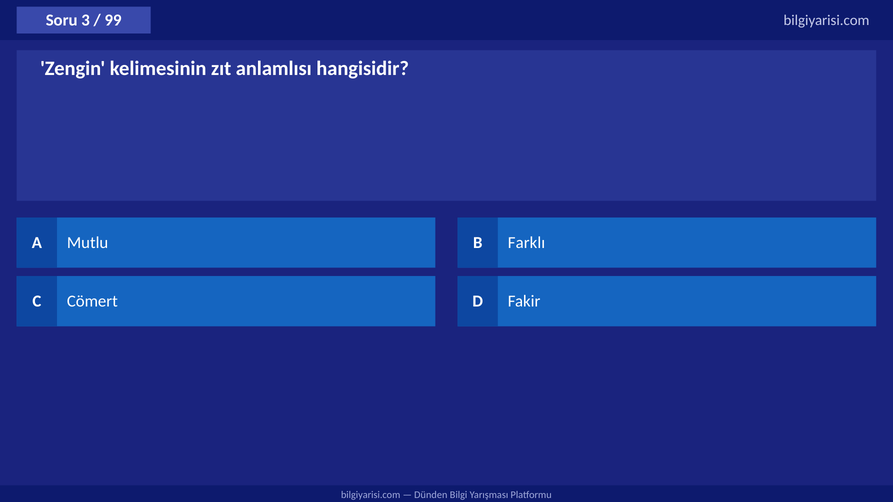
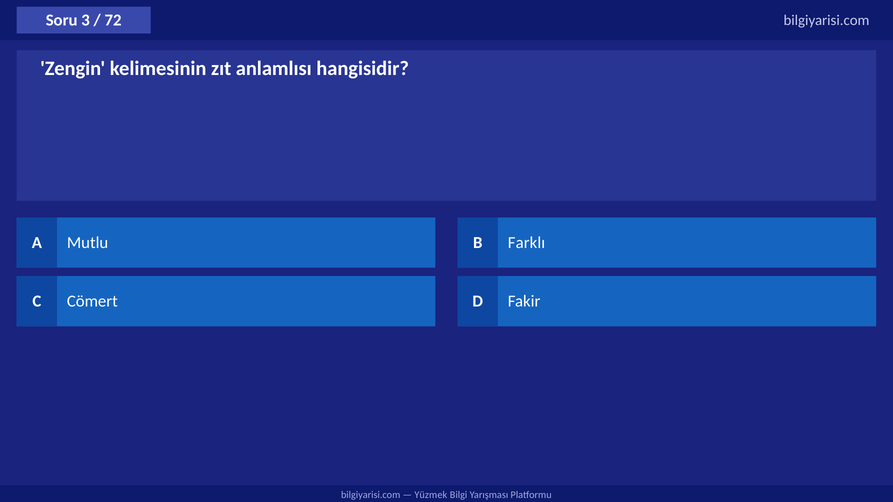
99: 99 -> 72 (113, 20)
Dünden: Dünden -> Yüzmek (431, 495)
